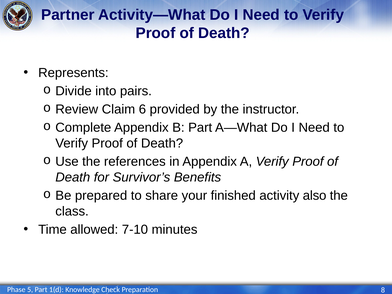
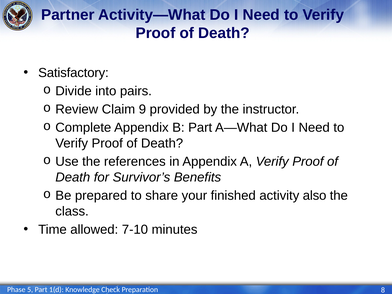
Represents: Represents -> Satisfactory (73, 73)
6: 6 -> 9 (142, 109)
